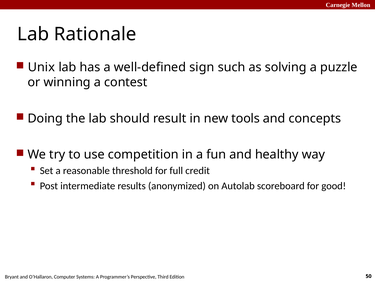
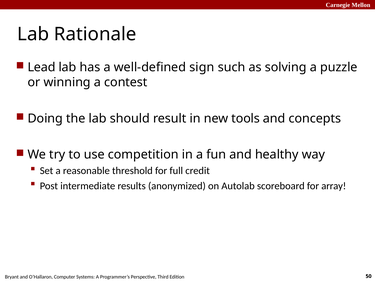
Unix: Unix -> Lead (42, 67)
good: good -> array (334, 186)
